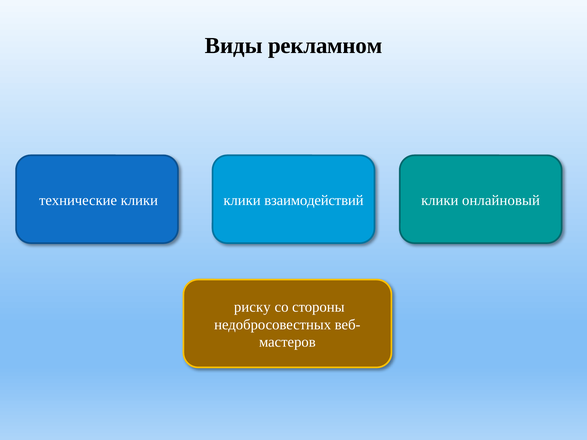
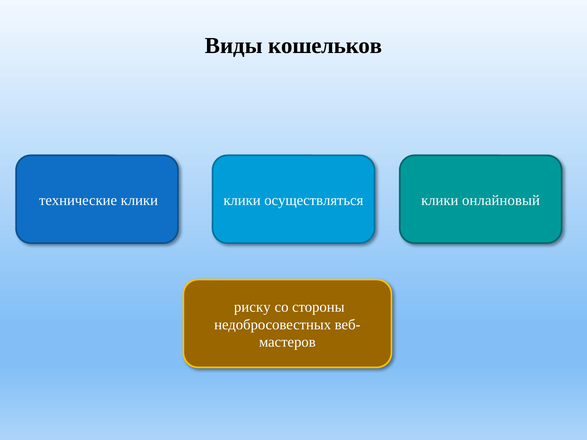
рекламном: рекламном -> кошельков (325, 46)
взаимодействий: взаимодействий -> осуществляться (314, 200)
